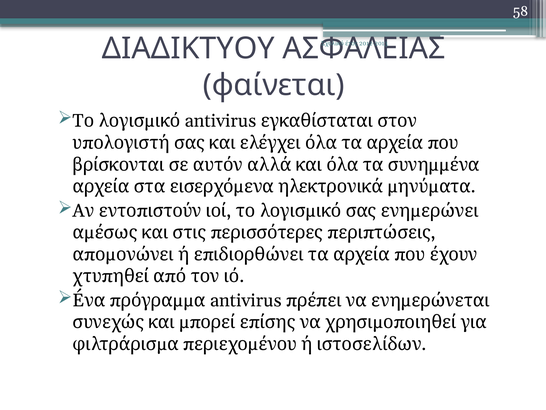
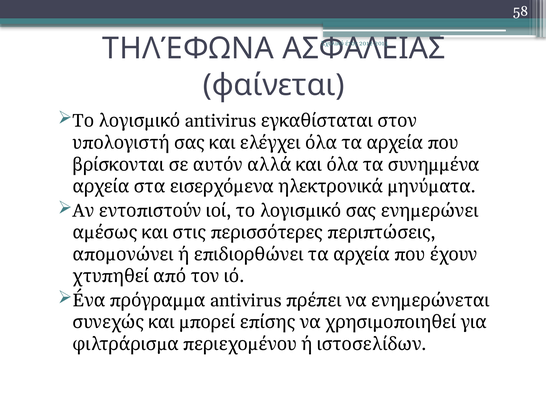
ΔΙΑΔΙΚΤΥΟΥ: ΔΙΑΔΙΚΤΥΟΥ -> ΤΗΛΈΦΩΝΑ (188, 49)
